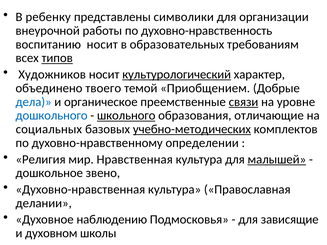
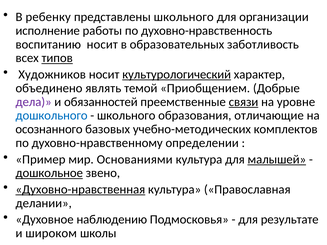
представлены символики: символики -> школьного (184, 17)
внеурочной: внеурочной -> исполнение (48, 31)
требованиям: требованиям -> заботливость (263, 44)
твоего: твоего -> являть (103, 88)
дела colour: blue -> purple (34, 102)
органическое: органическое -> обязанностей (101, 102)
школьного underline: present -> none (126, 116)
социальных: социальных -> осознанного (49, 129)
учебно-методических underline: present -> none (192, 129)
Религия: Религия -> Пример (41, 159)
Нравственная: Нравственная -> Основаниями (135, 159)
дошкольное underline: none -> present (49, 173)
Духовно-нравственная underline: none -> present (80, 190)
зависящие: зависящие -> результате (290, 220)
духовном: духовном -> широком (51, 233)
